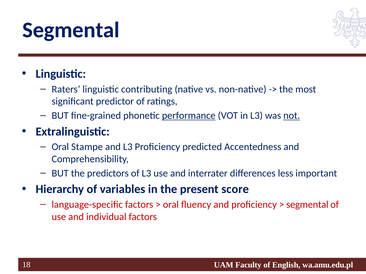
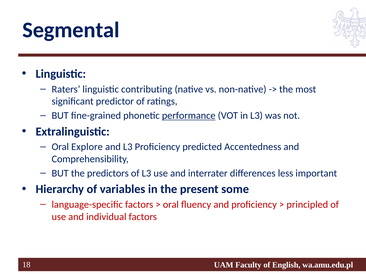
not underline: present -> none (292, 116)
Stampe: Stampe -> Explore (87, 147)
score: score -> some (235, 190)
segmental: segmental -> principled (307, 205)
